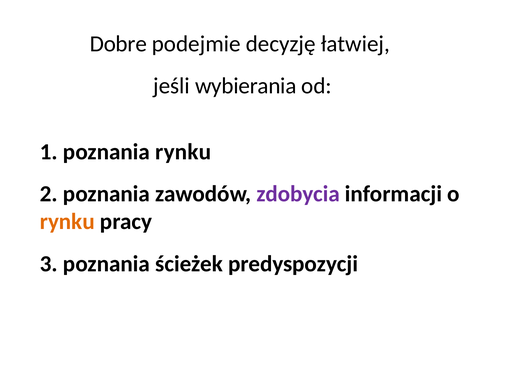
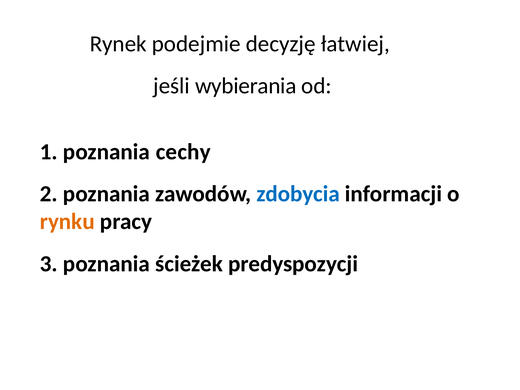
Dobre: Dobre -> Rynek (118, 44)
poznania rynku: rynku -> cechy (183, 152)
zdobycia colour: purple -> blue (298, 194)
